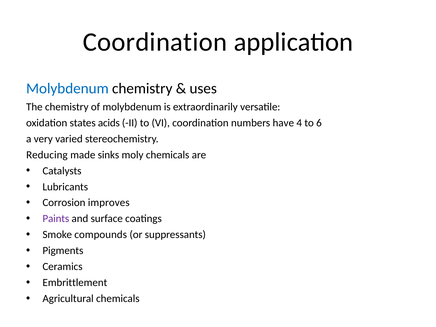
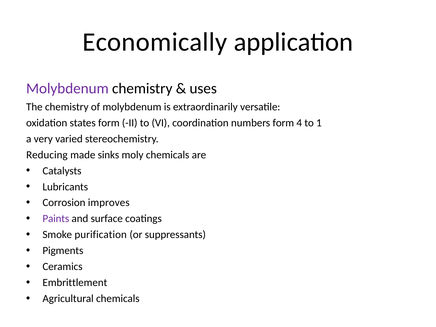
Coordination: Coordination -> Economically (155, 42)
Molybdenum colour: blue -> purple (67, 89)
states acids: acids -> form (109, 123)
numbers have: have -> form (283, 123)
6: 6 -> 1 (319, 123)
compounds: compounds -> purification (101, 235)
